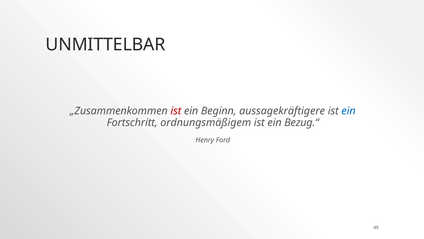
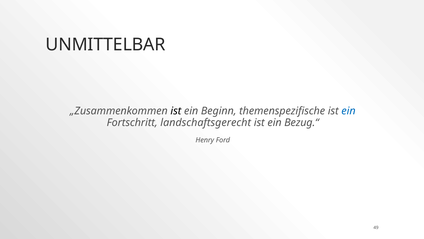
ist colour: red -> black (176, 111)
aussagekräftigere: aussagekräftigere -> themenspezifische (282, 111)
ordnungsmäßigem: ordnungsmäßigem -> landschaftsgerecht (206, 122)
